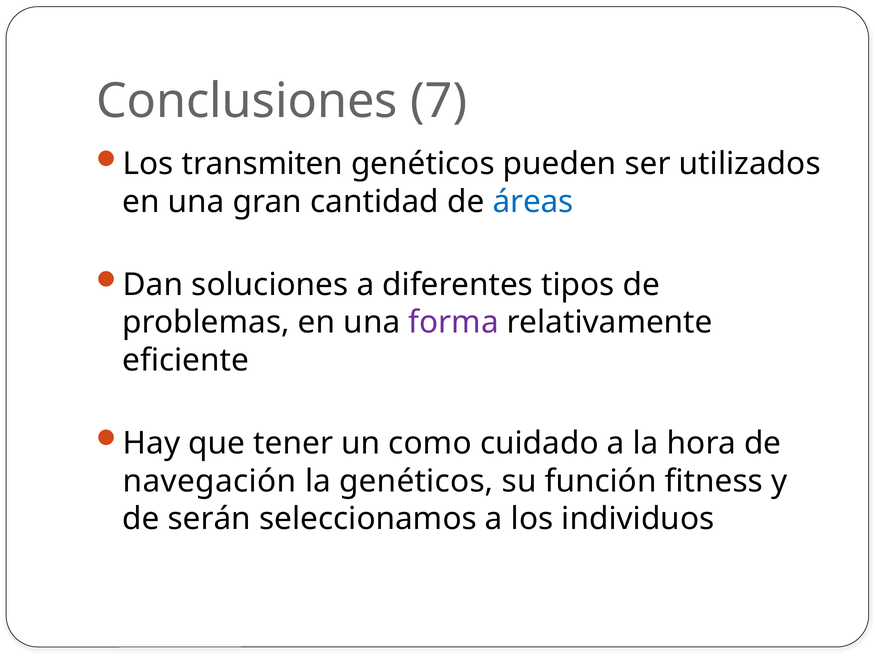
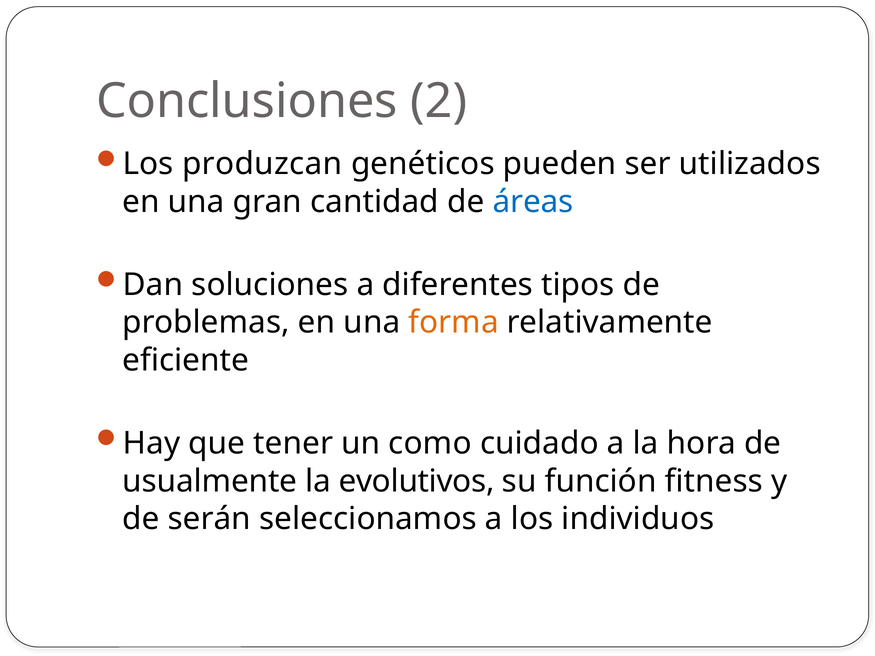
7: 7 -> 2 (439, 101)
transmiten: transmiten -> produzcan (262, 164)
forma colour: purple -> orange (454, 323)
navegación: navegación -> usualmente (210, 481)
la genéticos: genéticos -> evolutivos (417, 481)
